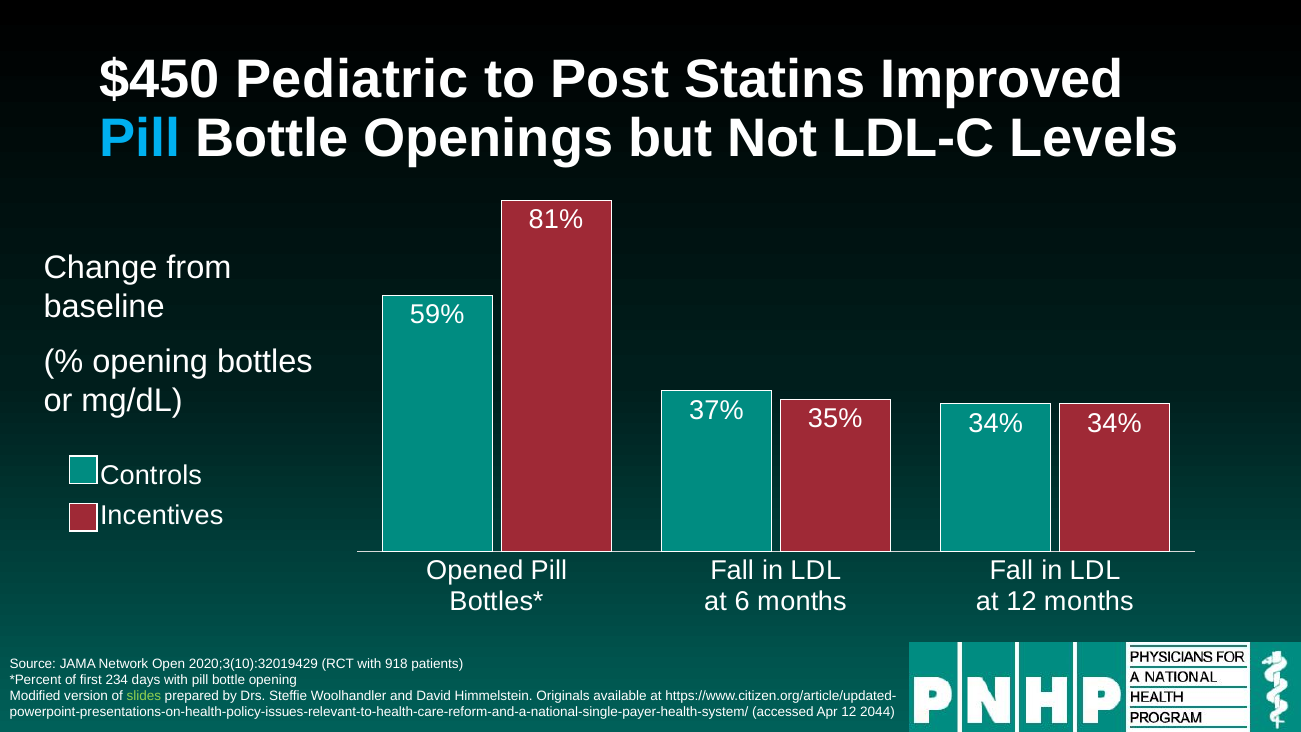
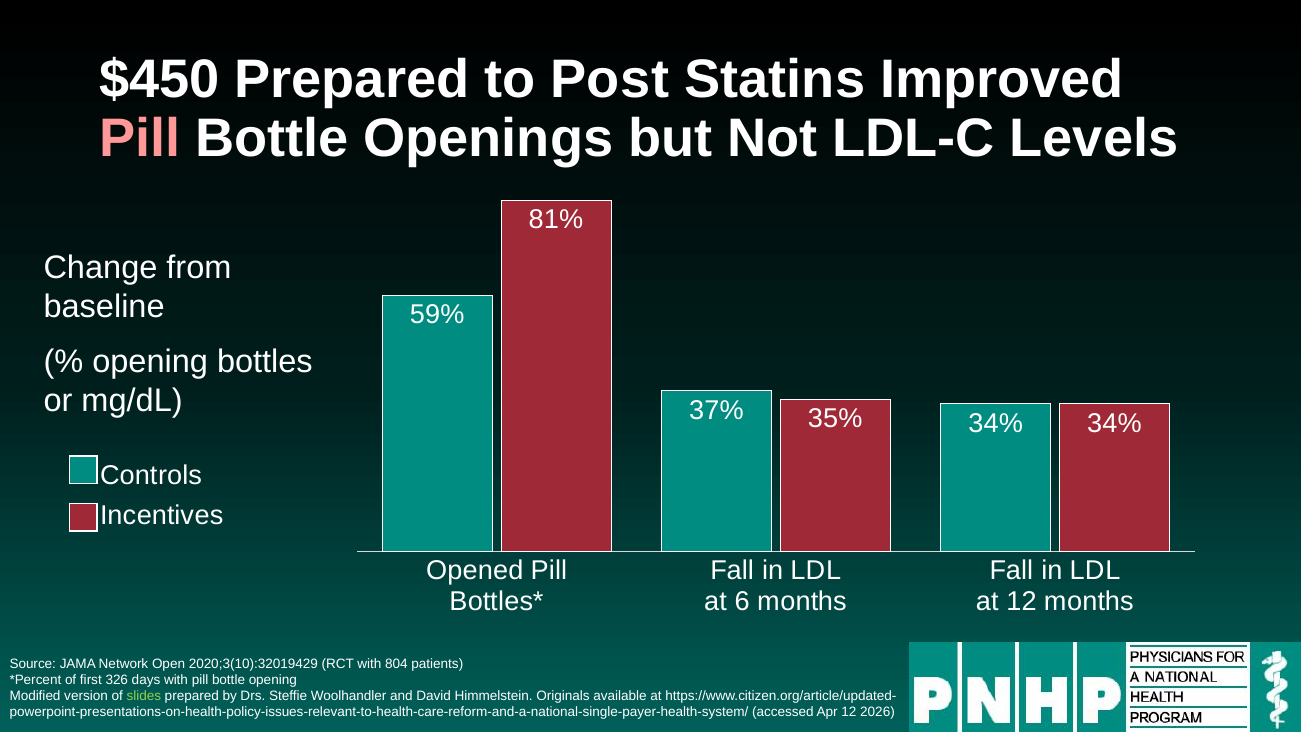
$450 Pediatric: Pediatric -> Prepared (352, 80)
Pill colour: light blue -> pink (140, 139)
918: 918 -> 804 (396, 664)
234: 234 -> 326 (117, 680)
2044: 2044 -> 2026 (877, 712)
